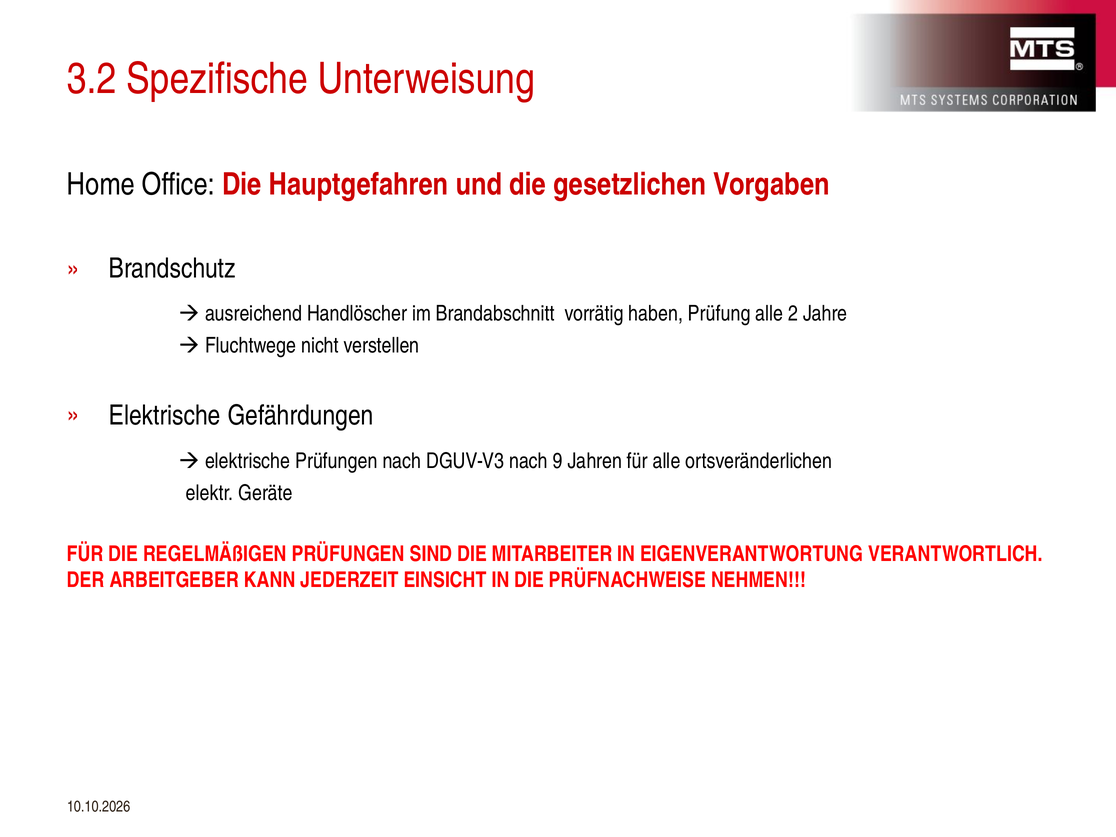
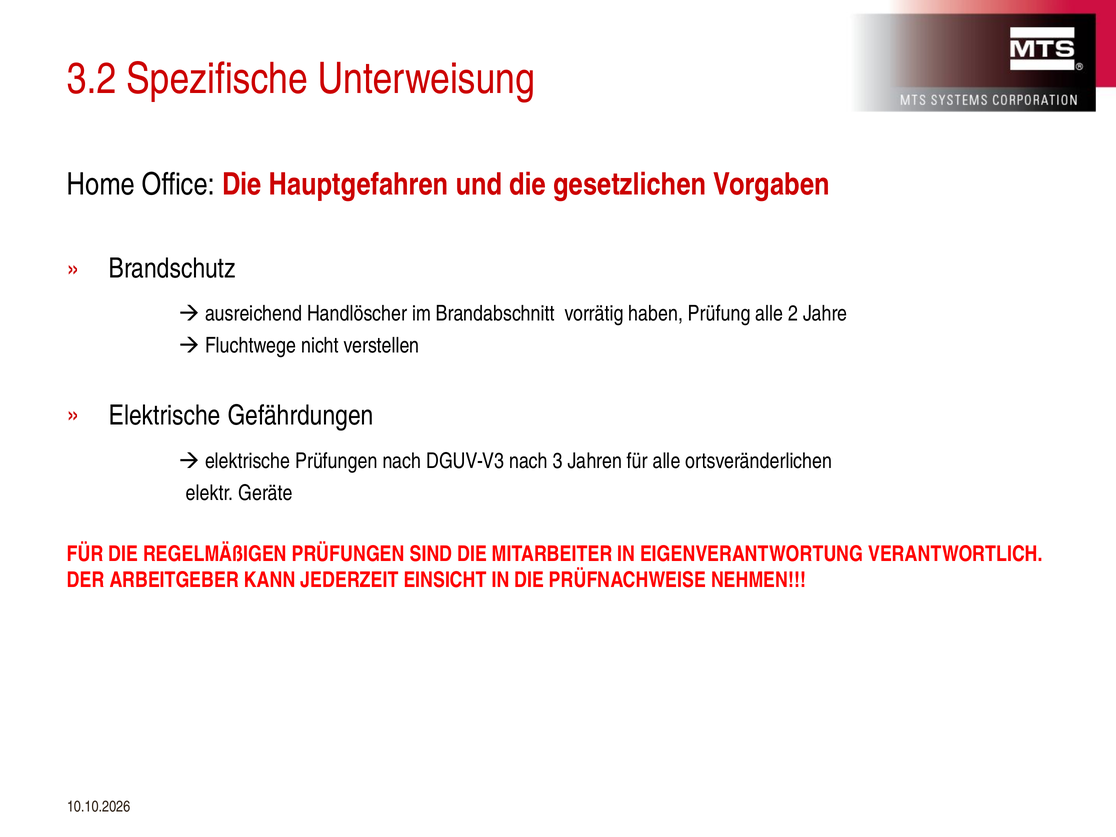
9: 9 -> 3 (558, 461)
